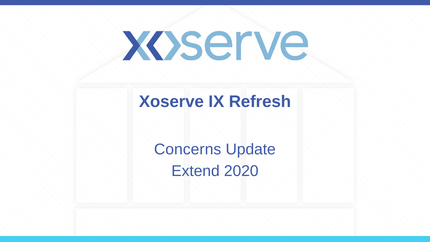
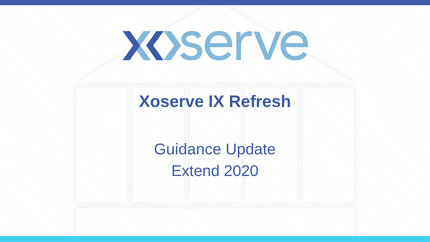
Concerns: Concerns -> Guidance (188, 149)
